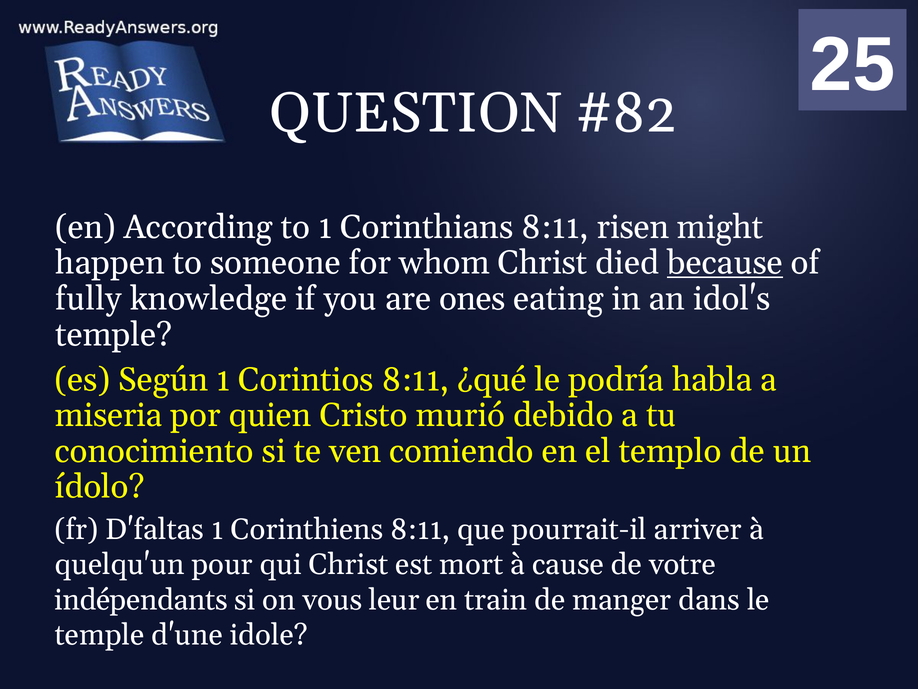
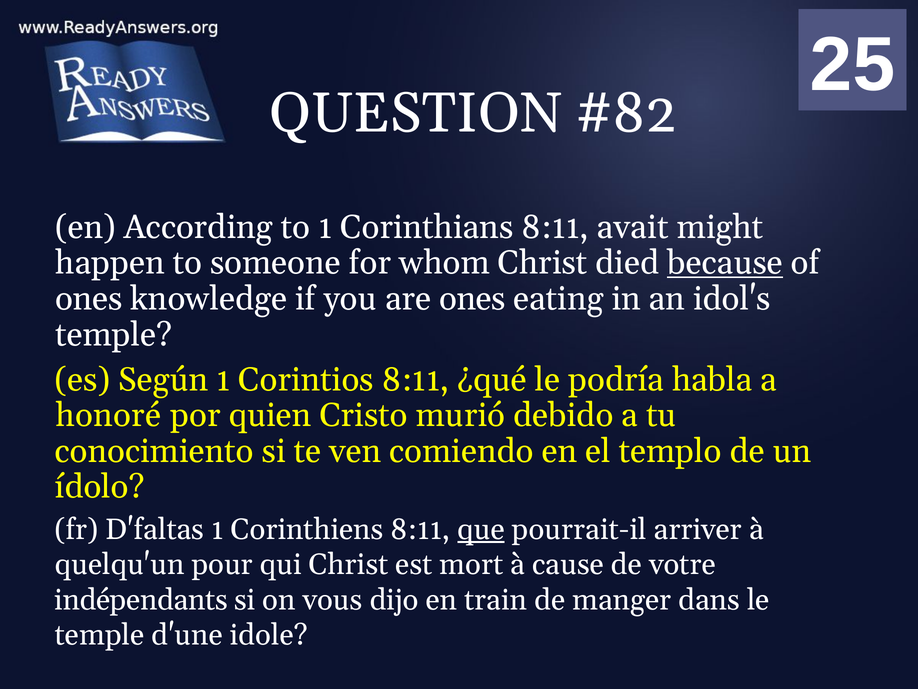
risen: risen -> avait (633, 227)
fully: fully -> ones (89, 299)
miseria: miseria -> honoré (108, 415)
que underline: none -> present (481, 529)
leur: leur -> dijo (394, 599)
